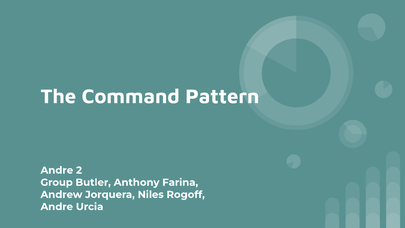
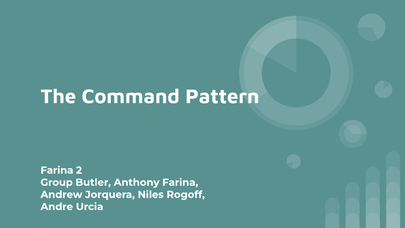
Andre: Andre -> Farina (57, 170)
